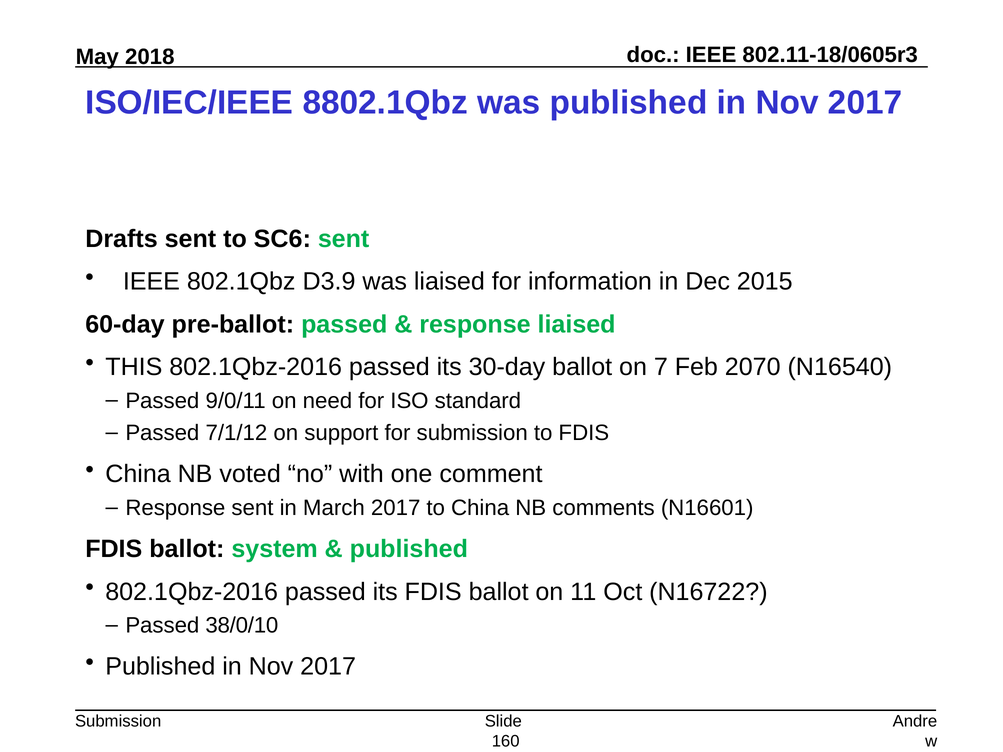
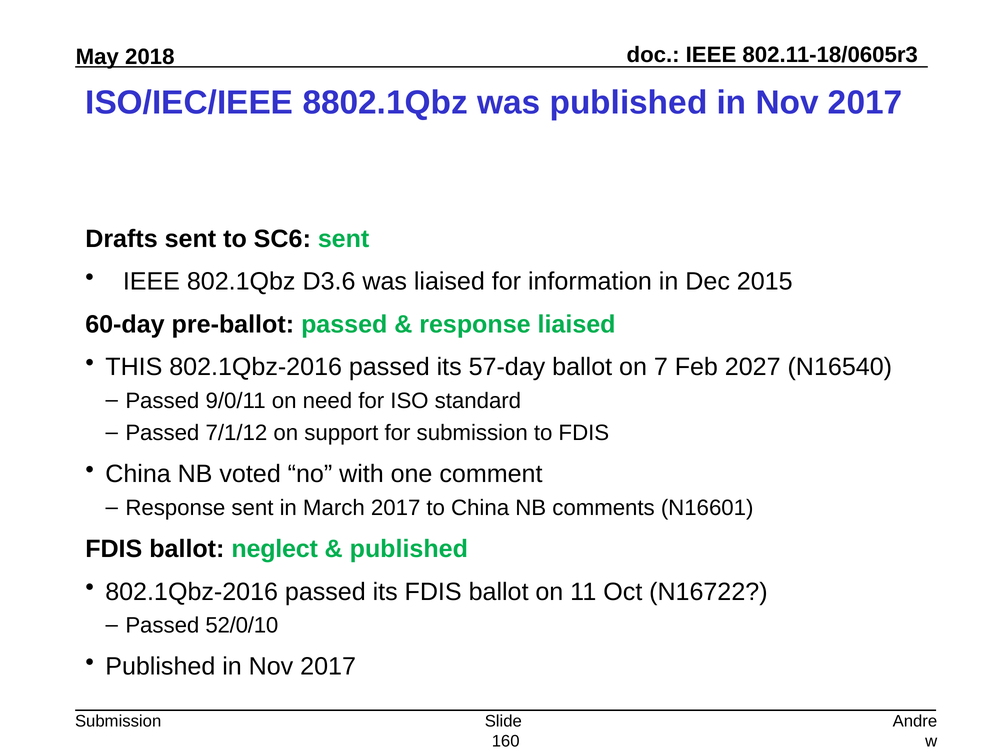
D3.9: D3.9 -> D3.6 (329, 282)
30-day: 30-day -> 57-day (507, 367)
2070: 2070 -> 2027 (753, 367)
system: system -> neglect (275, 549)
38/0/10: 38/0/10 -> 52/0/10 (242, 626)
